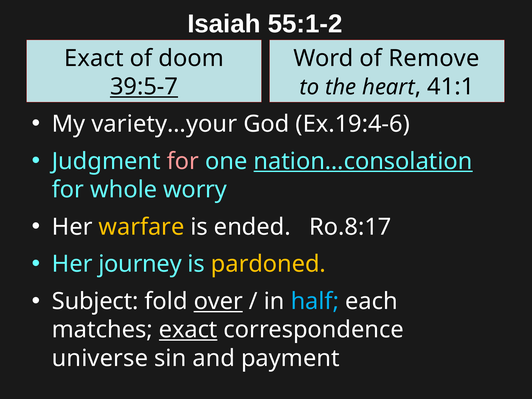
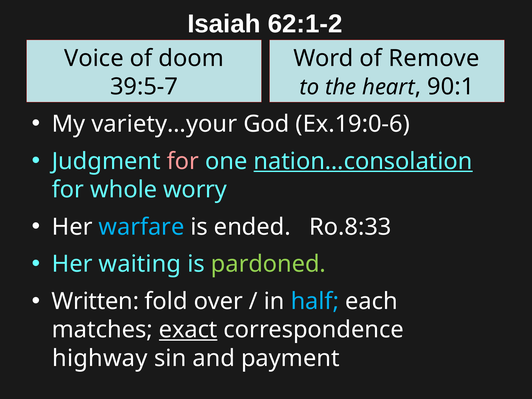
55:1-2: 55:1-2 -> 62:1-2 (305, 24)
Exact: Exact -> Voice (94, 58)
39:5-7 underline: present -> none (144, 87)
41:1: 41:1 -> 90:1 (451, 87)
Ex.19:4-6: Ex.19:4-6 -> Ex.19:0-6 (353, 124)
warfare colour: yellow -> light blue (142, 227)
Ro.8:17: Ro.8:17 -> Ro.8:33 (350, 227)
journey: journey -> waiting (140, 264)
pardoned colour: yellow -> light green (268, 264)
Subject: Subject -> Written (95, 301)
over underline: present -> none (218, 301)
universe: universe -> highway (100, 358)
